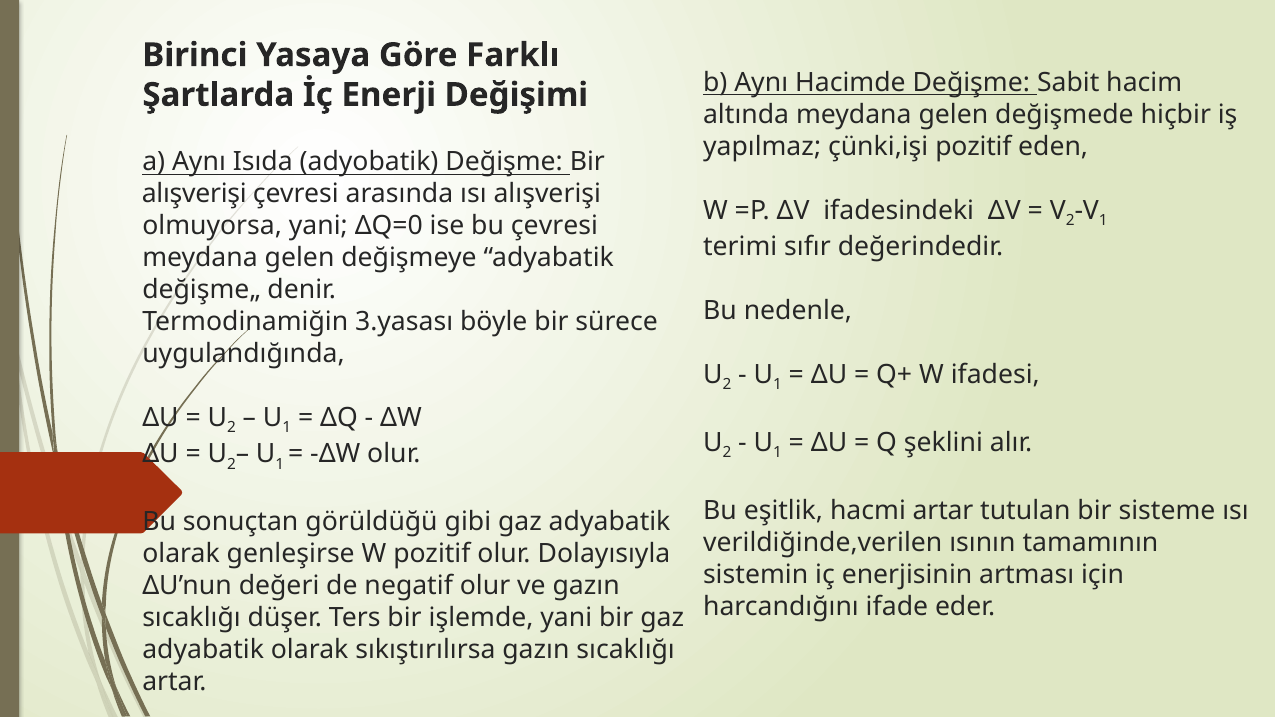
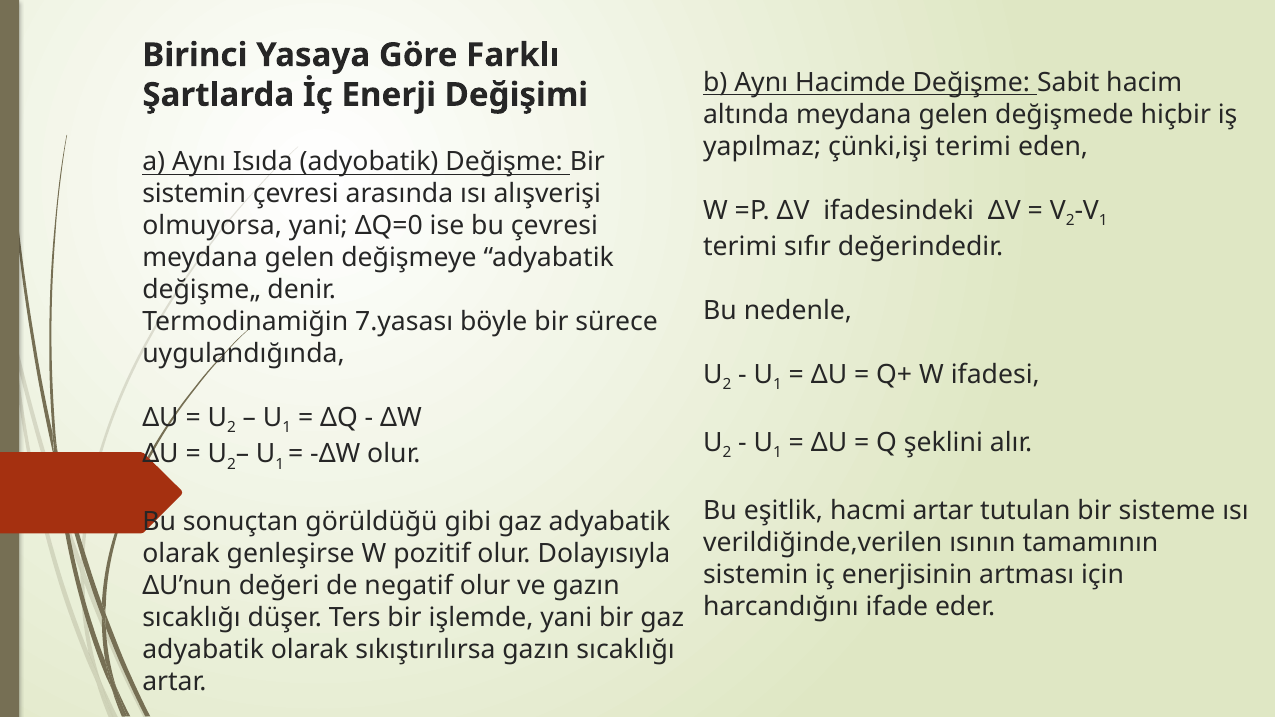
çünki,işi pozitif: pozitif -> terimi (973, 147)
alışverişi: alışverişi -> sistemin (194, 194)
3.yasası: 3.yasası -> 7.yasası (404, 322)
